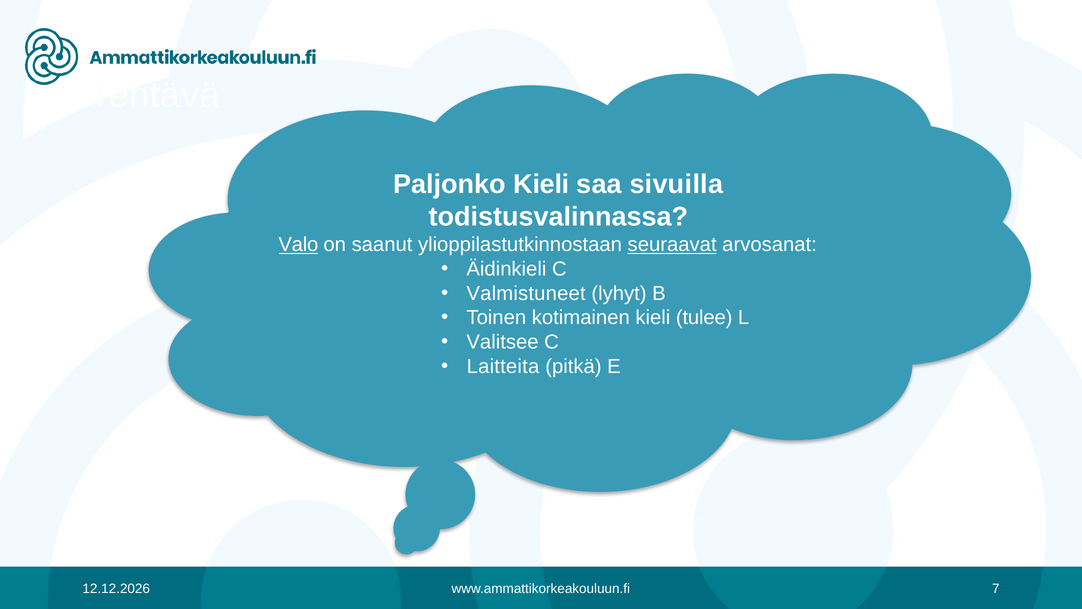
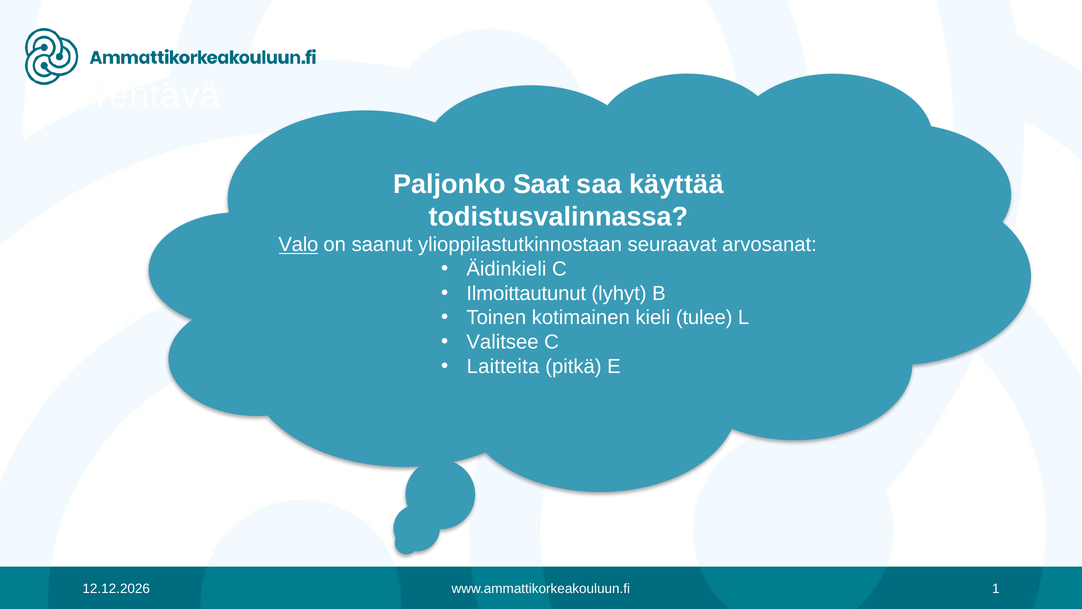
Paljonko Kieli: Kieli -> Saat (541, 184)
sivuilla: sivuilla -> käyttää (676, 184)
seuraavat underline: present -> none (672, 245)
Valmistuneet: Valmistuneet -> Ilmoittautunut (526, 293)
7: 7 -> 1 (996, 588)
